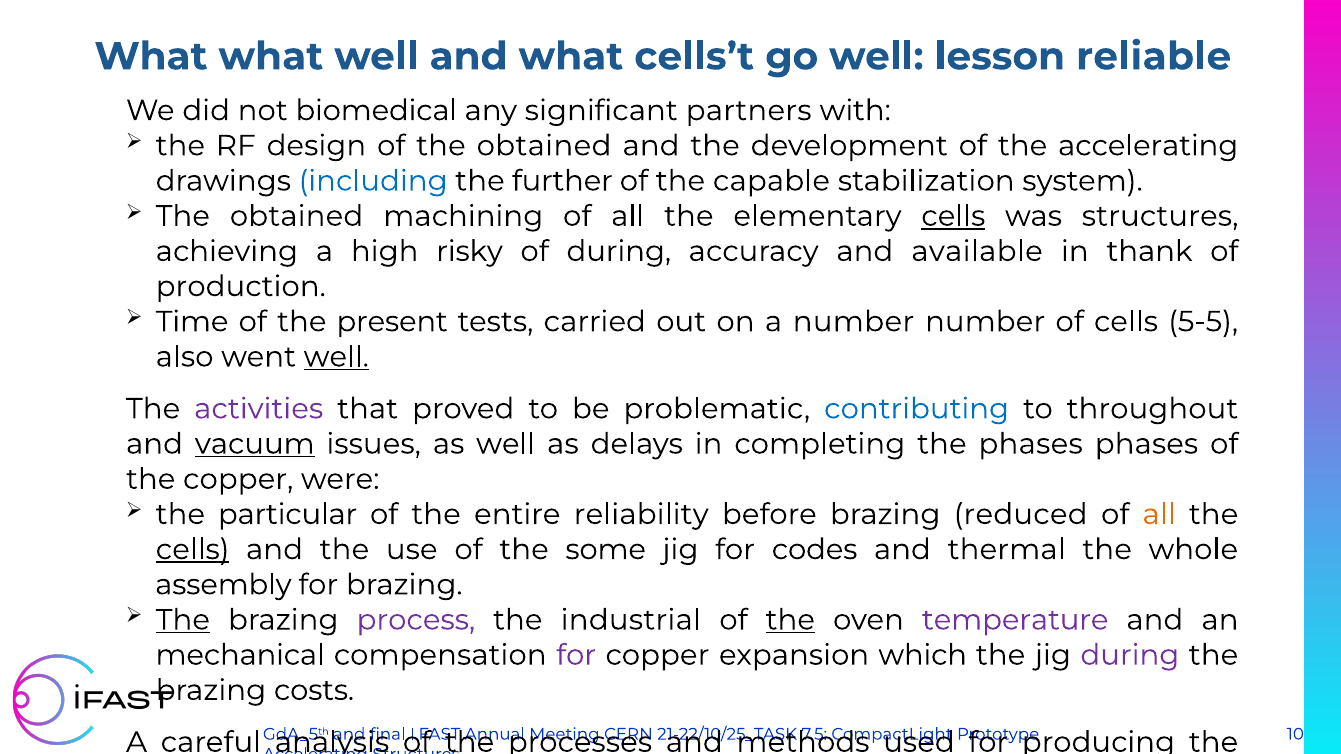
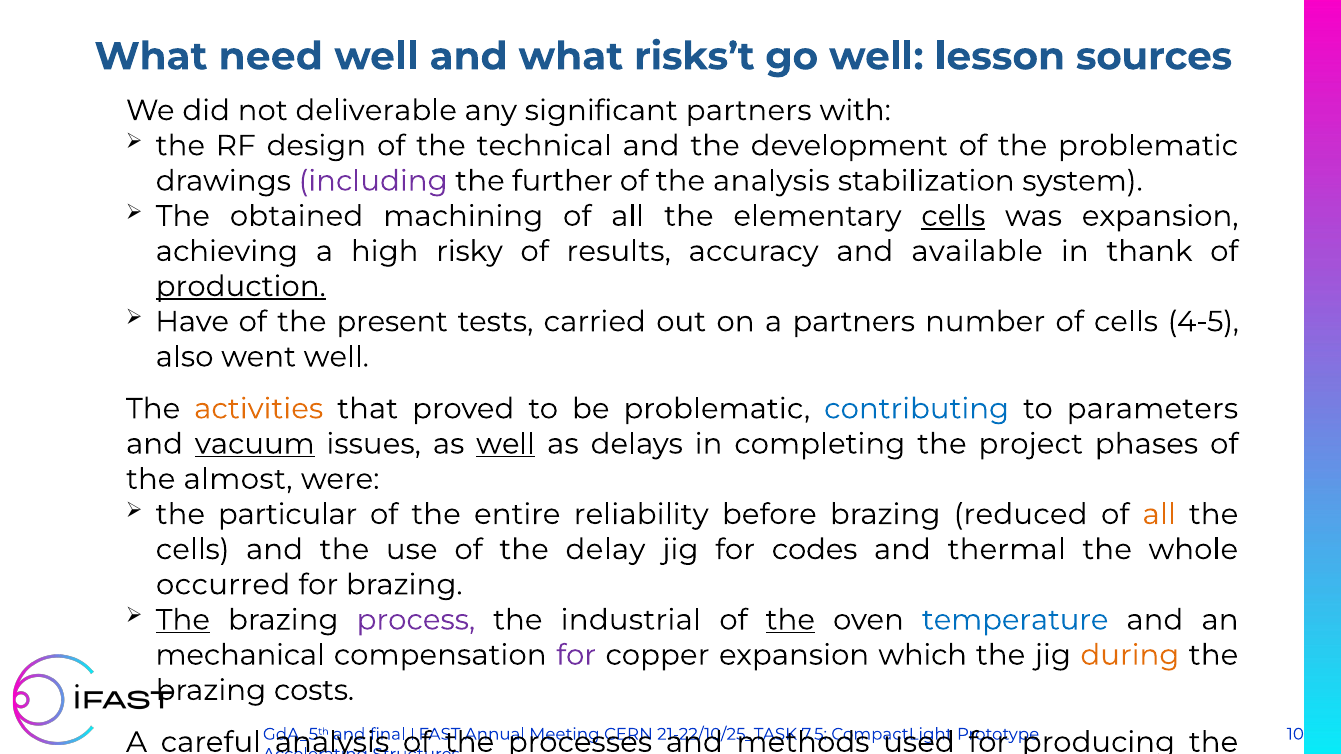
What what: what -> need (271, 57)
cells’t: cells’t -> risks’t (694, 57)
reliable: reliable -> sources (1154, 57)
biomedical: biomedical -> deliverable (376, 111)
of the obtained: obtained -> technical (544, 146)
the accelerating: accelerating -> problematic (1148, 146)
including colour: blue -> purple (373, 181)
the capable: capable -> analysis (771, 181)
was structures: structures -> expansion (1160, 216)
of during: during -> results (619, 251)
production underline: none -> present (241, 287)
Time: Time -> Have (192, 322)
a number: number -> partners (854, 322)
5-5: 5-5 -> 4-5 (1203, 322)
well underline: present -> none (336, 357)
activities colour: purple -> orange (259, 409)
throughout: throughout -> parameters (1152, 409)
well underline: none -> present (506, 444)
the phases: phases -> project (1031, 444)
the copper: copper -> almost (238, 479)
cells underline: present -> none (193, 550)
some: some -> delay (605, 550)
assembly: assembly -> occurred (223, 585)
temperature colour: purple -> blue (1015, 620)
during colour: purple -> orange (1130, 655)
